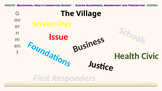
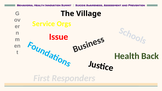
Civic: Civic -> Back (150, 56)
